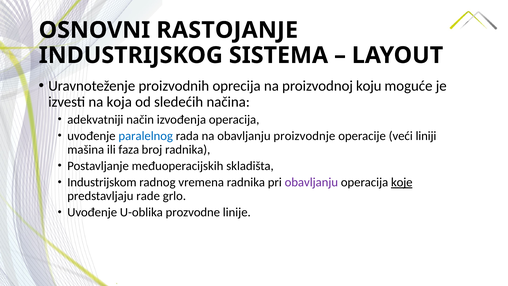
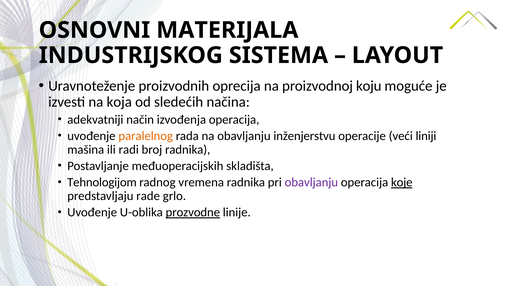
RASTOJANJE: RASTOJANJE -> MATERIJALA (227, 30)
paralelnog colour: blue -> orange (146, 136)
proizvodnje: proizvodnje -> inženjerstvu (304, 136)
faza: faza -> radi (129, 149)
Industrijskom: Industrijskom -> Tehnologijom (102, 182)
prozvodne underline: none -> present (193, 212)
